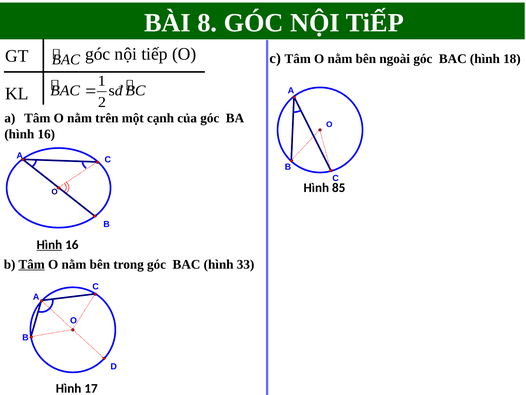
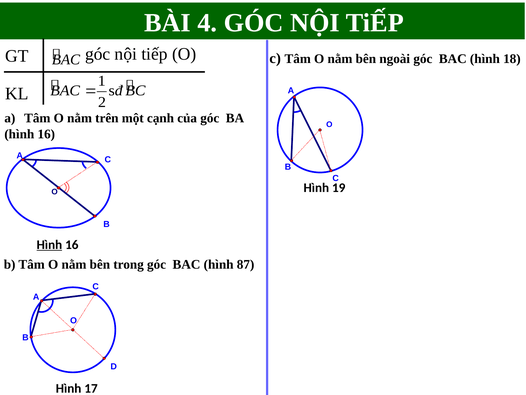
8: 8 -> 4 (207, 23)
85: 85 -> 19 (339, 188)
Tâm underline: present -> none (32, 264)
33: 33 -> 87 (246, 264)
